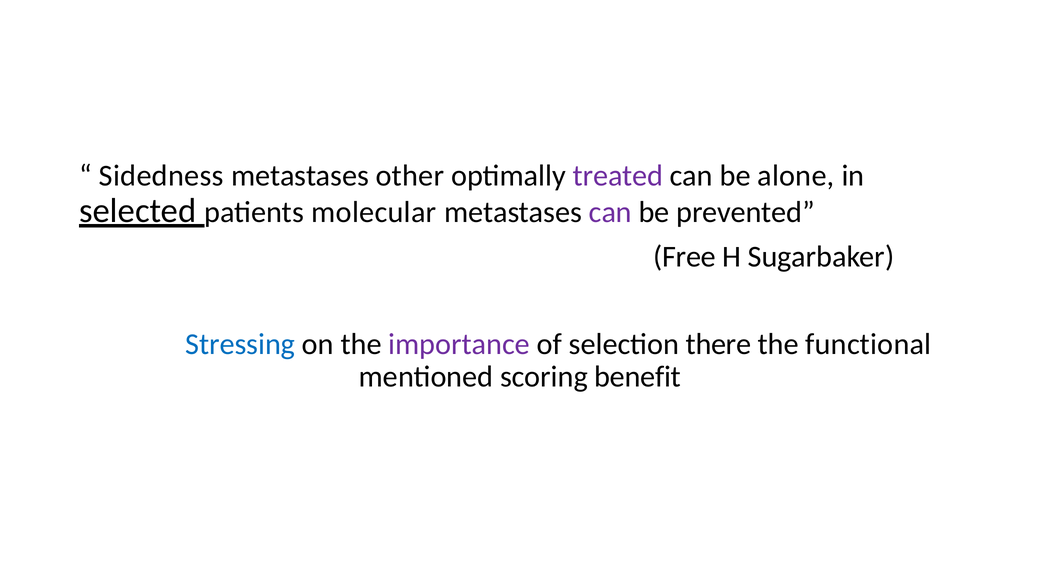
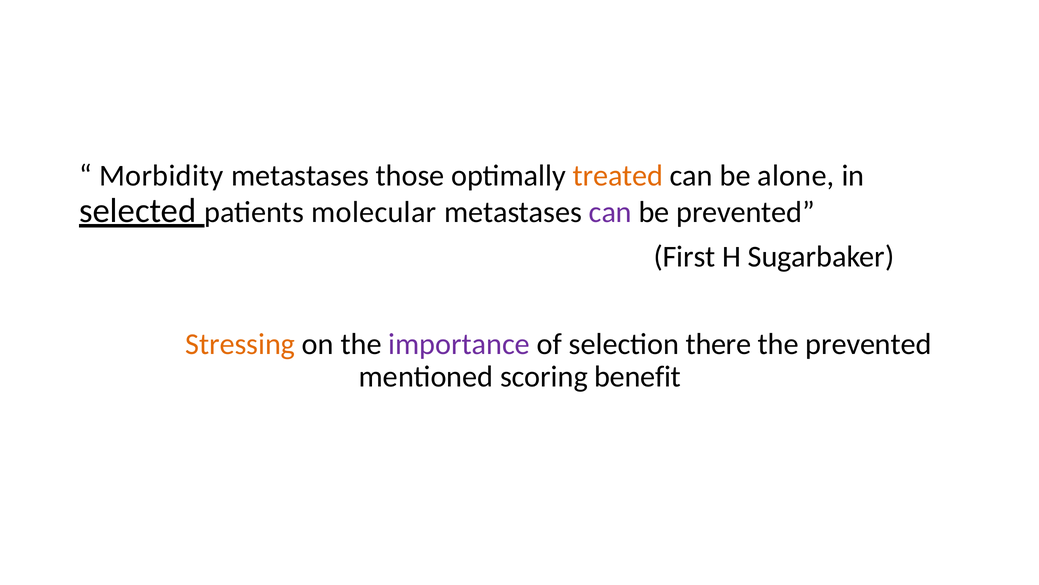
Sidedness: Sidedness -> Morbidity (161, 176)
other: other -> those (410, 176)
treated colour: purple -> orange (618, 176)
Free: Free -> First (685, 257)
Stressing colour: blue -> orange (240, 344)
the functional: functional -> prevented (868, 344)
